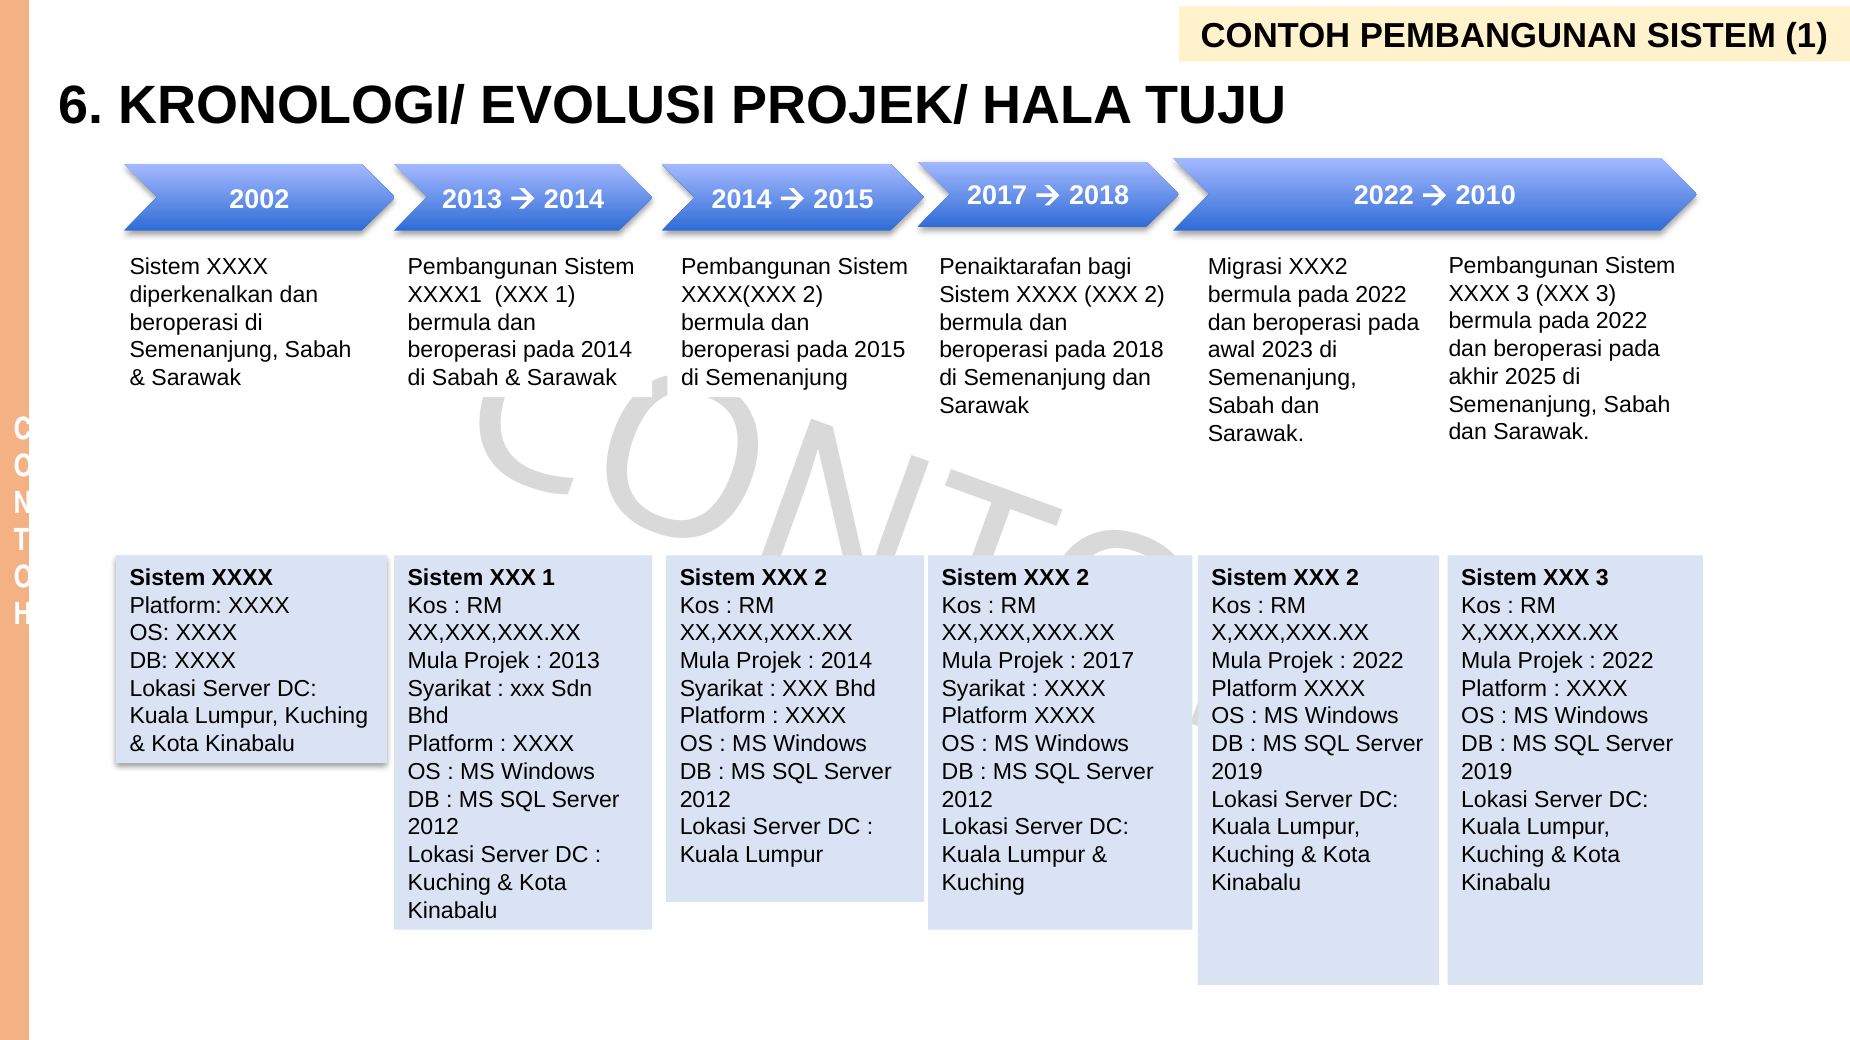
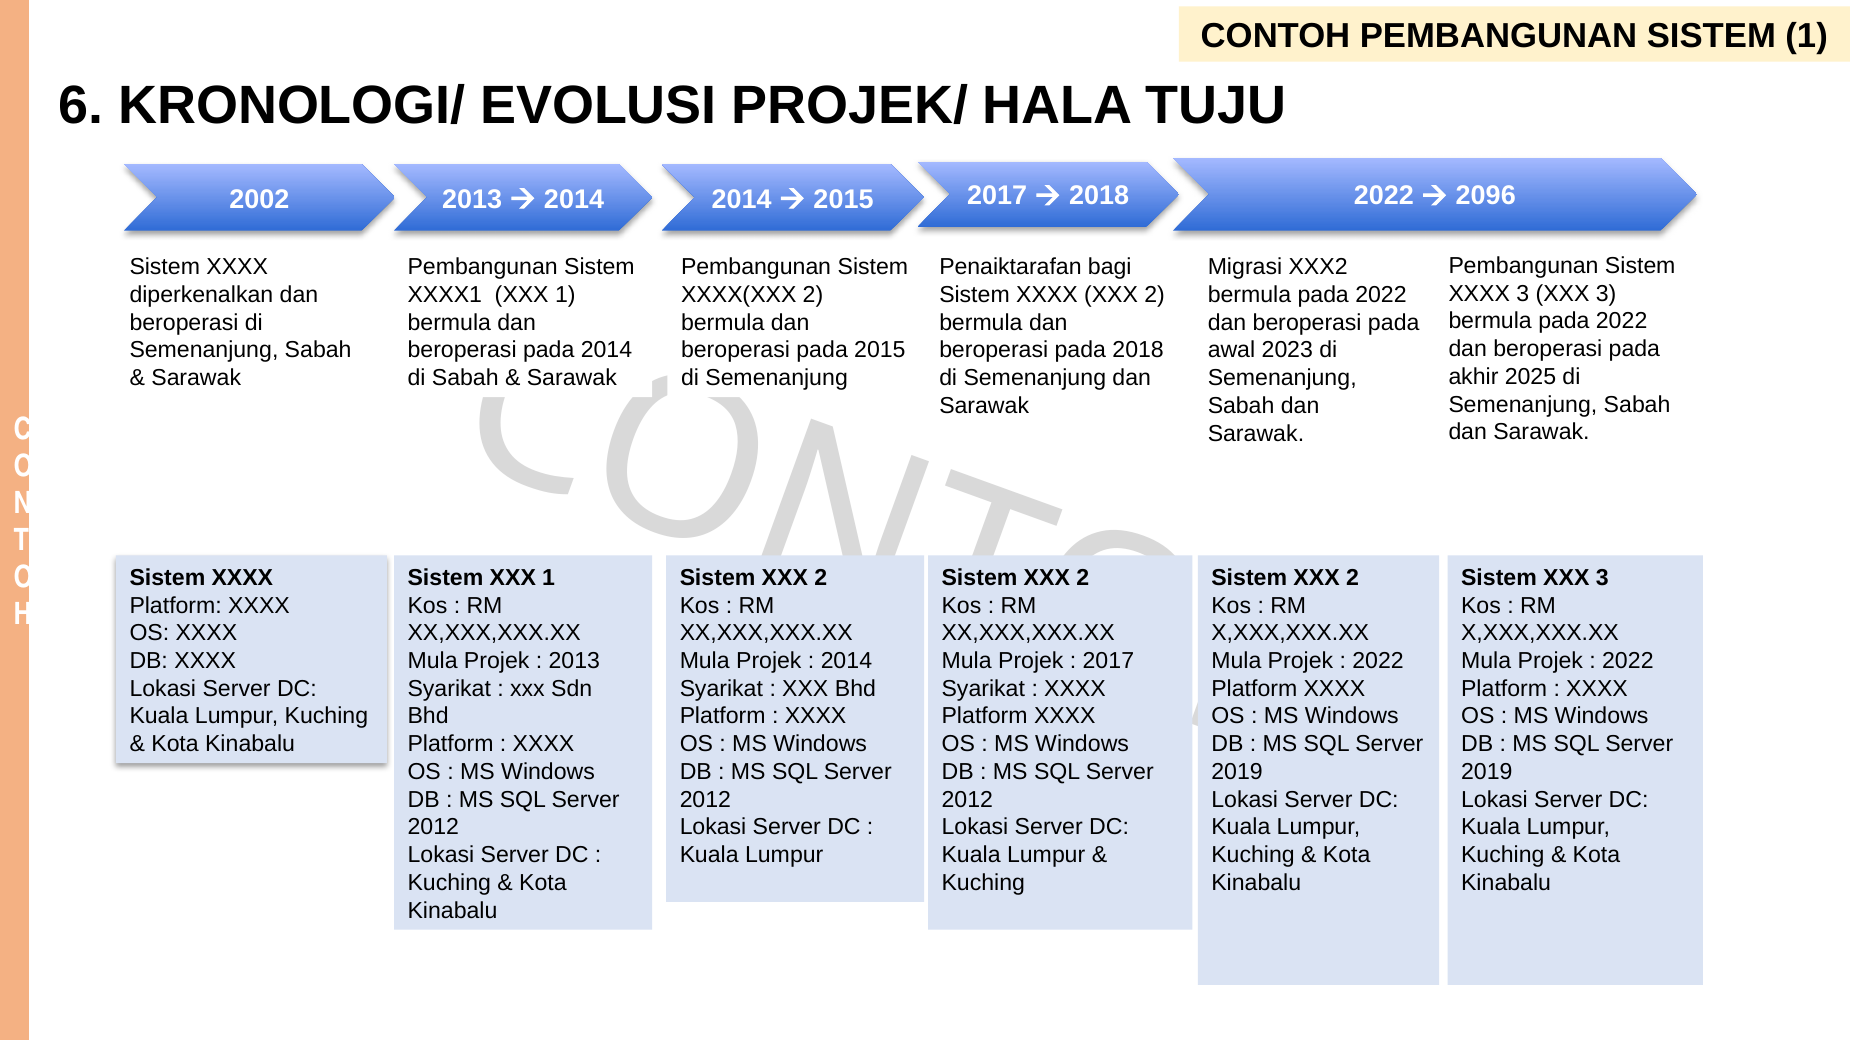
2010: 2010 -> 2096 (1486, 196)
